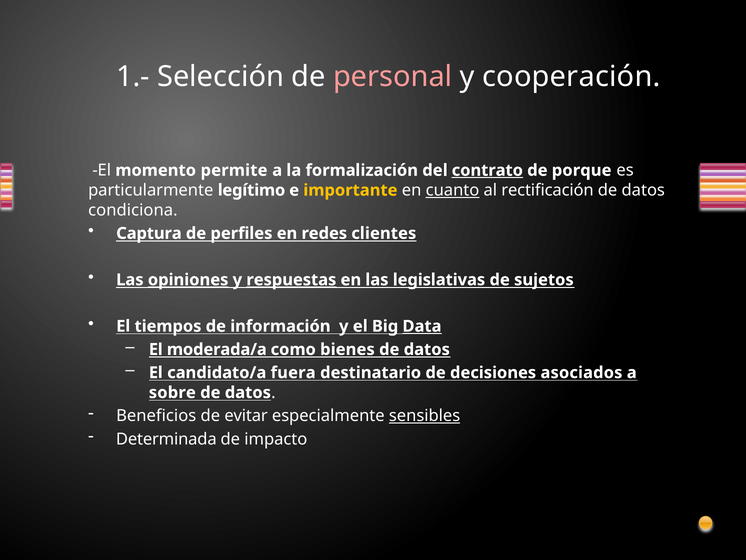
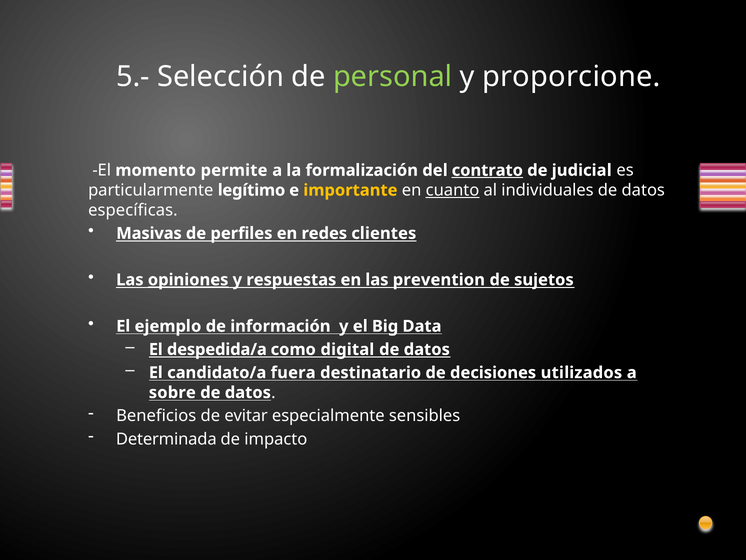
1.-: 1.- -> 5.- (133, 77)
personal colour: pink -> light green (393, 77)
cooperación: cooperación -> proporcione (571, 77)
porque: porque -> judicial (582, 170)
rectificación: rectificación -> individuales (547, 190)
condiciona: condiciona -> específicas (133, 210)
Captura: Captura -> Masivas (149, 233)
respuestas underline: present -> none (291, 280)
legislativas: legislativas -> prevention (439, 280)
tiempos: tiempos -> ejemplo (168, 326)
Data underline: present -> none (422, 326)
moderada/a: moderada/a -> despedida/a (217, 349)
bienes: bienes -> digital (347, 349)
asociados: asociados -> utilizados (581, 372)
sensibles underline: present -> none (425, 415)
